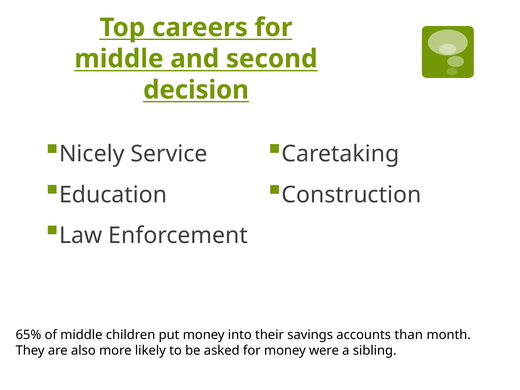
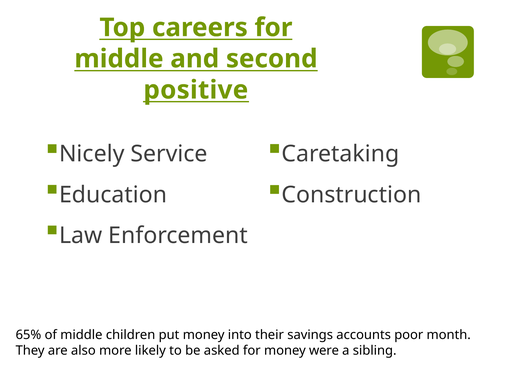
decision: decision -> positive (196, 90)
than: than -> poor (409, 335)
